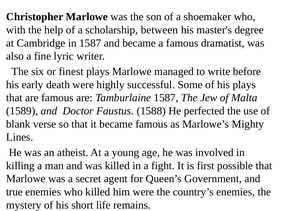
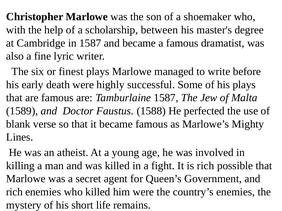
is first: first -> rich (206, 166)
true: true -> rich (14, 192)
